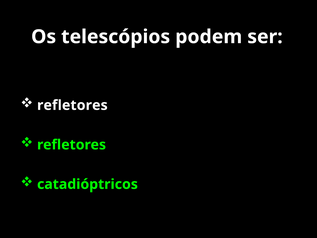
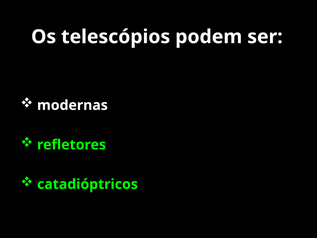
refletores: refletores -> modernas (72, 105)
